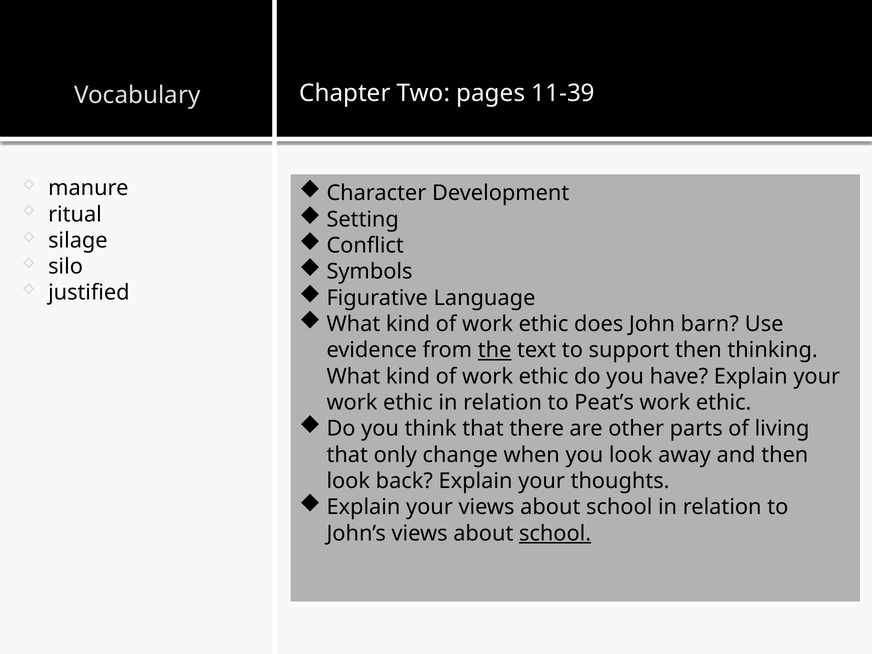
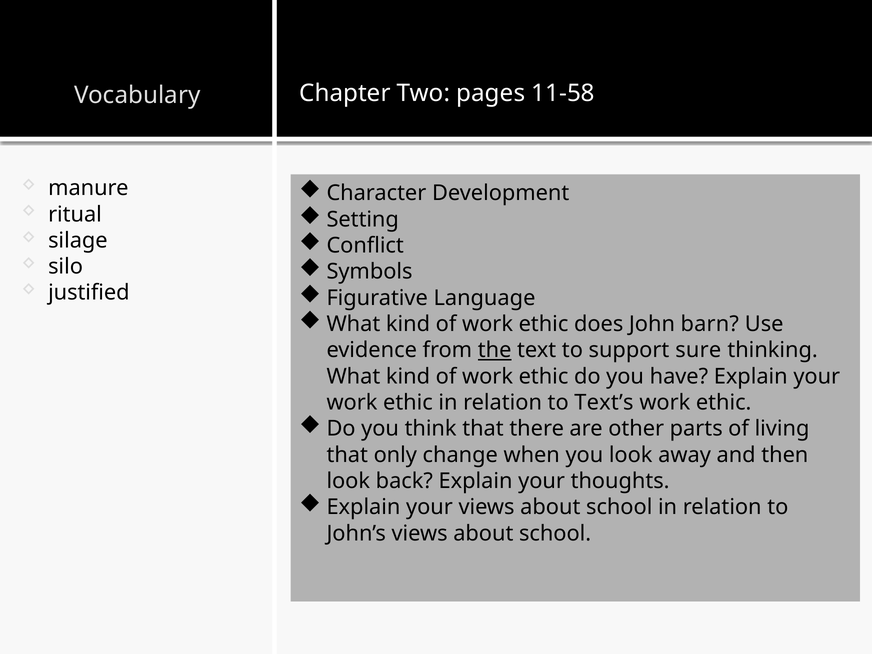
11-39: 11-39 -> 11-58 (563, 93)
support then: then -> sure (698, 350)
Peat’s: Peat’s -> Text’s (604, 403)
school underline: present -> none (555, 533)
